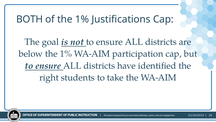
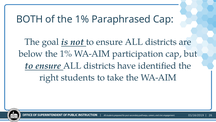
Justifications: Justifications -> Paraphrased (121, 19)
